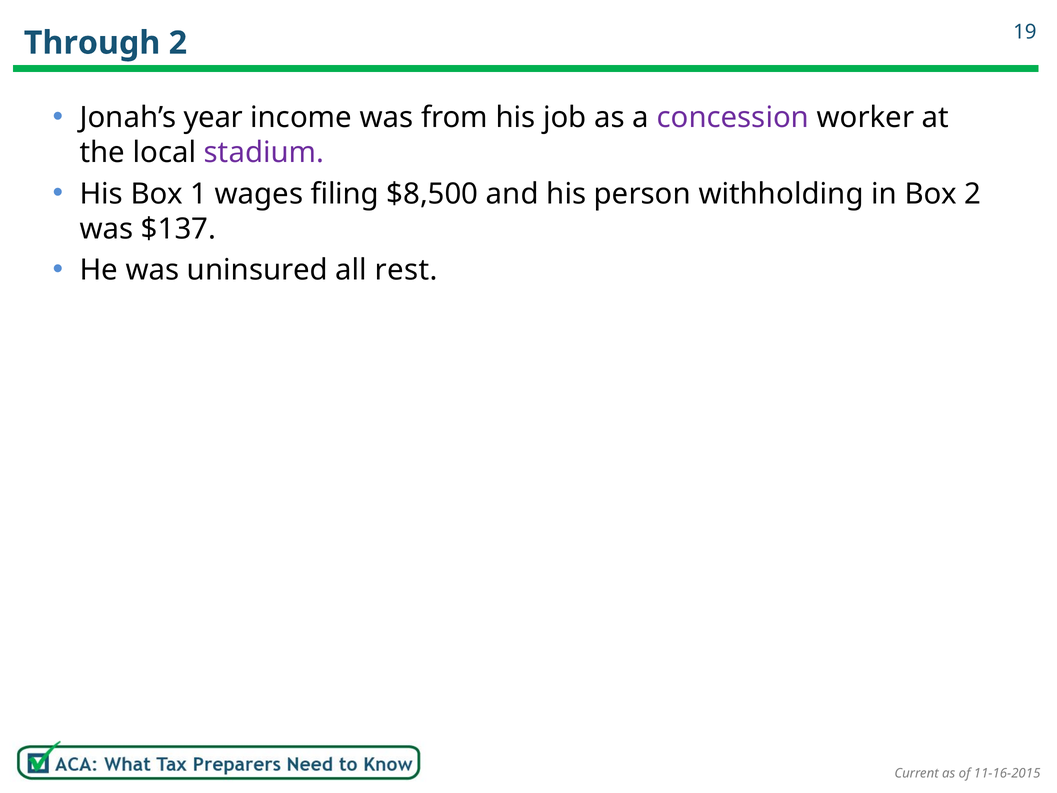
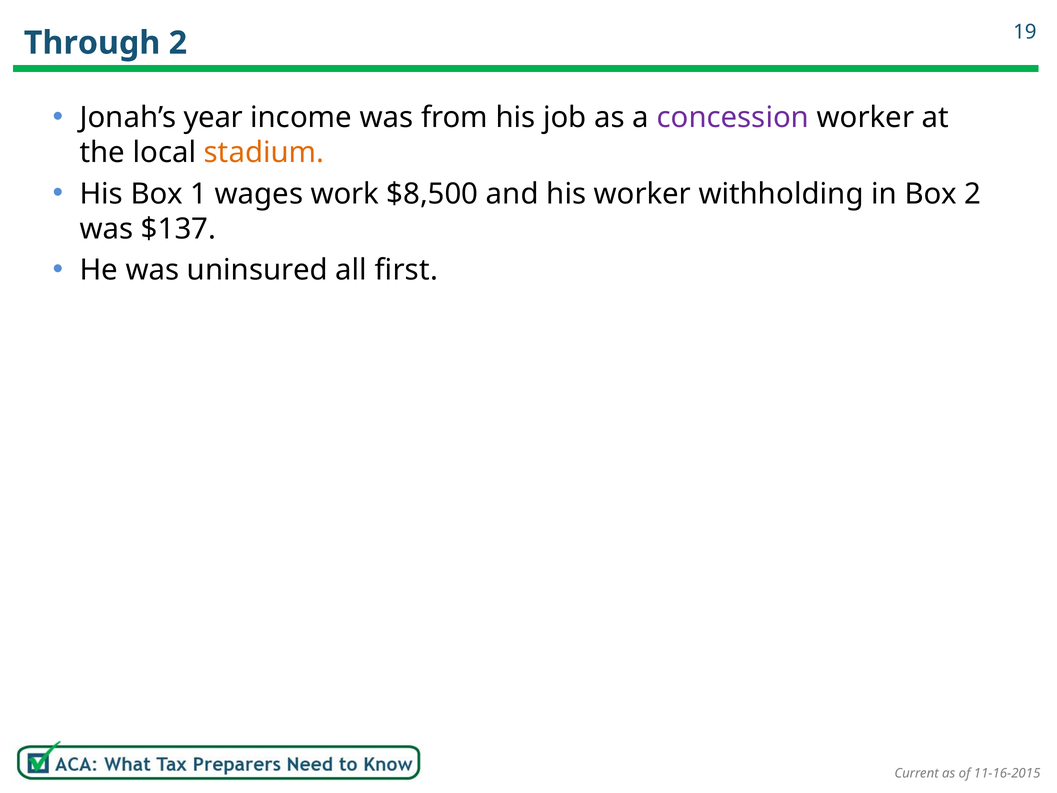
stadium colour: purple -> orange (264, 153)
filing: filing -> work (345, 194)
his person: person -> worker (642, 194)
rest: rest -> first (406, 270)
